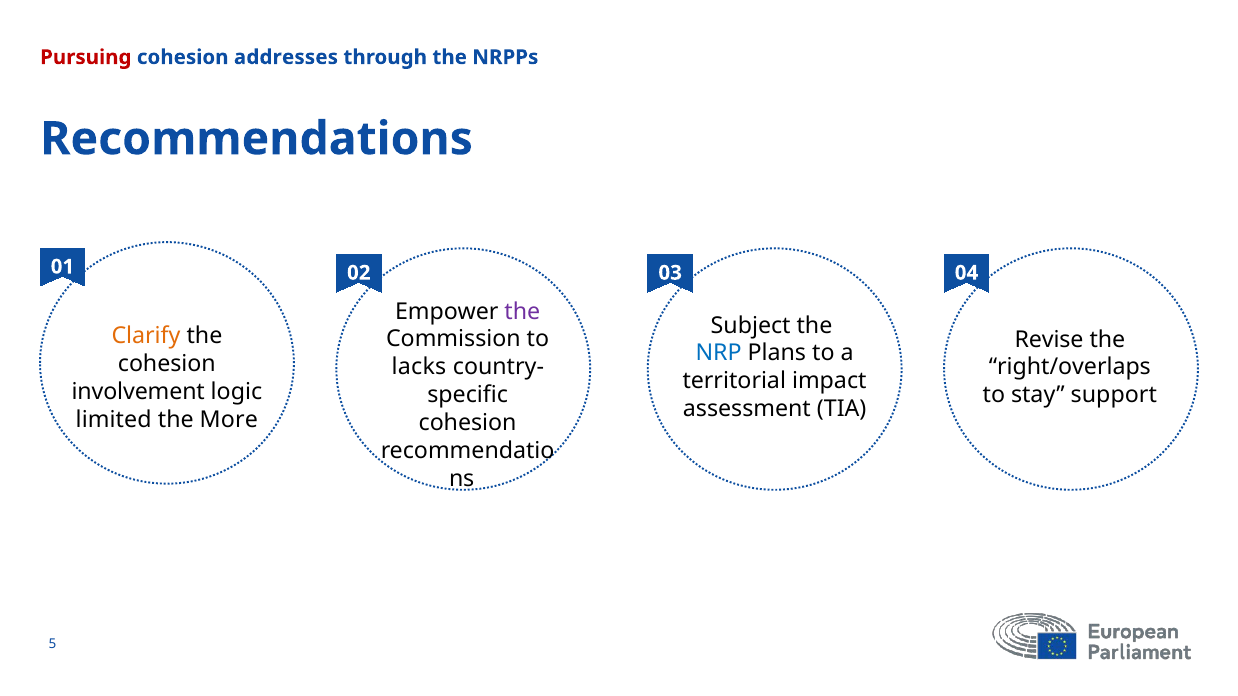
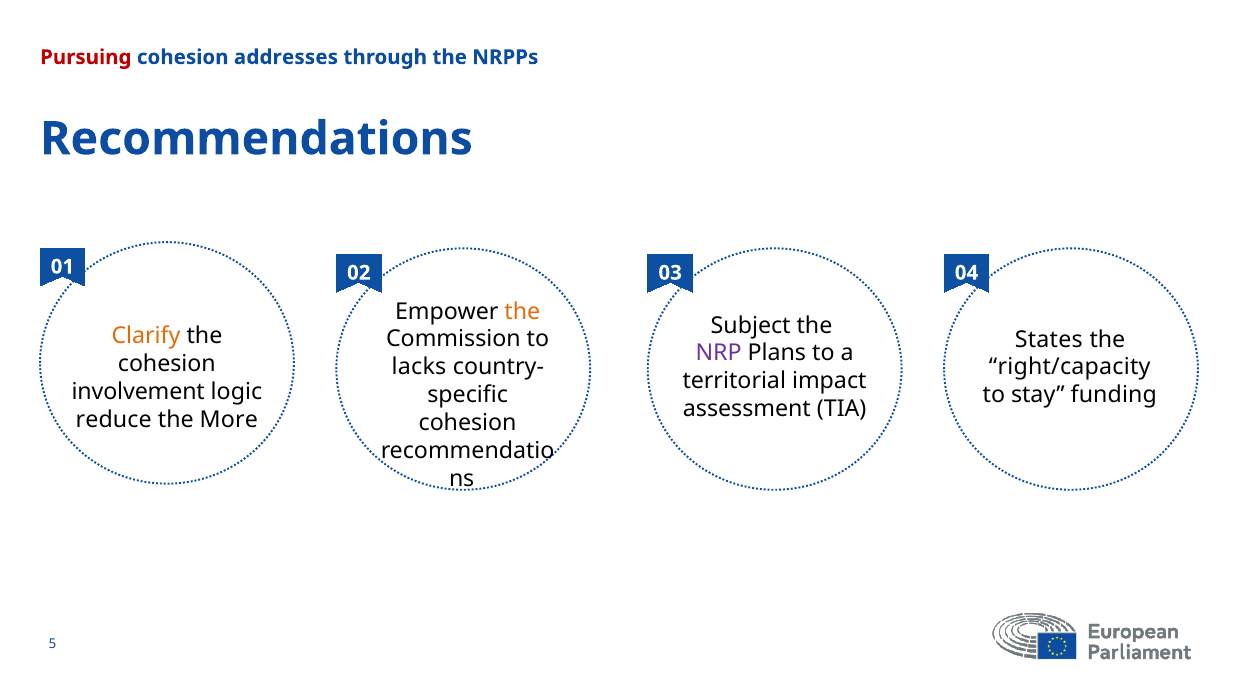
the colour: purple -> orange (522, 312)
Revise: Revise -> States (1049, 340)
NRP colour: blue -> purple (719, 353)
right/overlaps: right/overlaps -> right/capacity (1070, 368)
support: support -> funding (1114, 395)
limited: limited -> reduce (114, 420)
